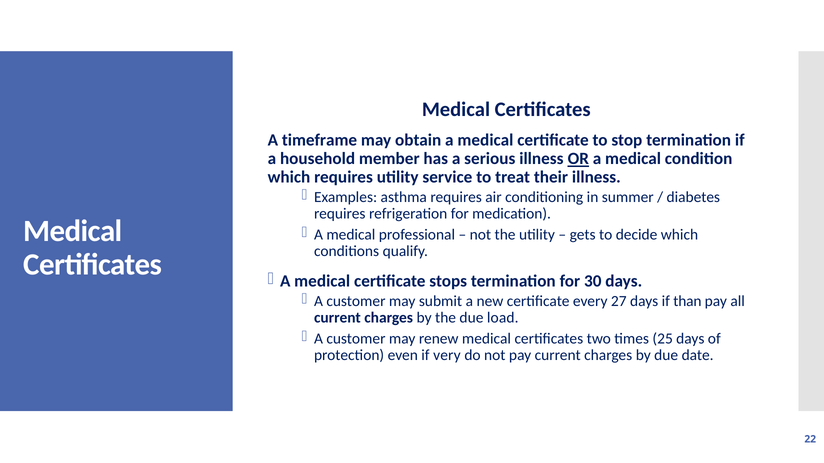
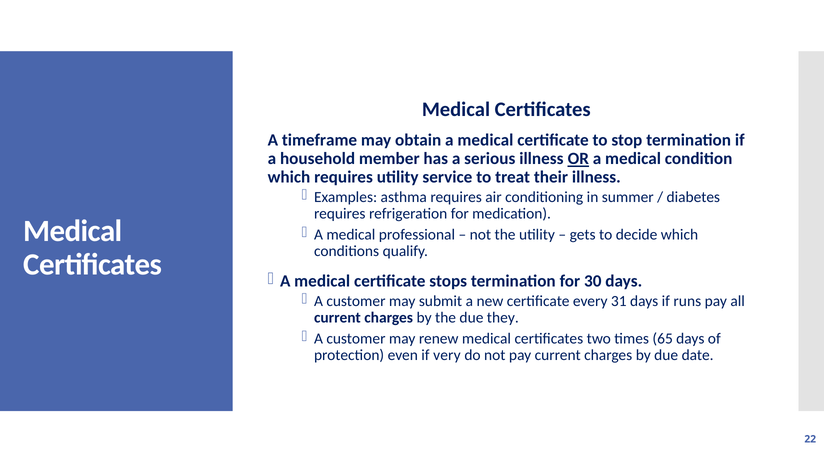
27: 27 -> 31 (619, 301)
than: than -> runs (687, 301)
load: load -> they (503, 318)
25: 25 -> 65 (663, 339)
